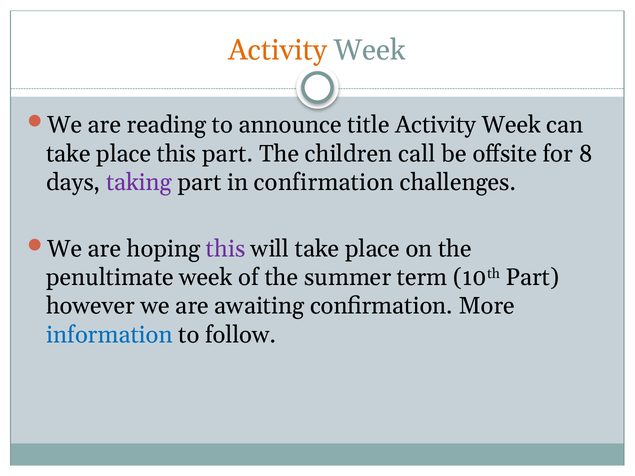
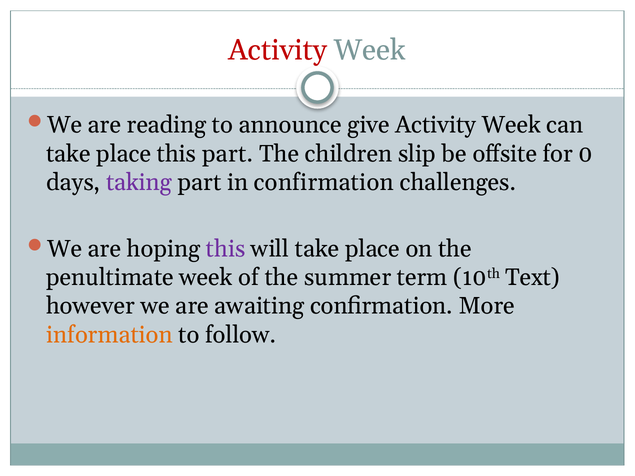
Activity colour: orange -> red (278, 50)
title: title -> give (369, 125)
call: call -> slip (417, 154)
8: 8 -> 0 (586, 154)
10th Part: Part -> Text (533, 278)
information colour: blue -> orange (109, 335)
